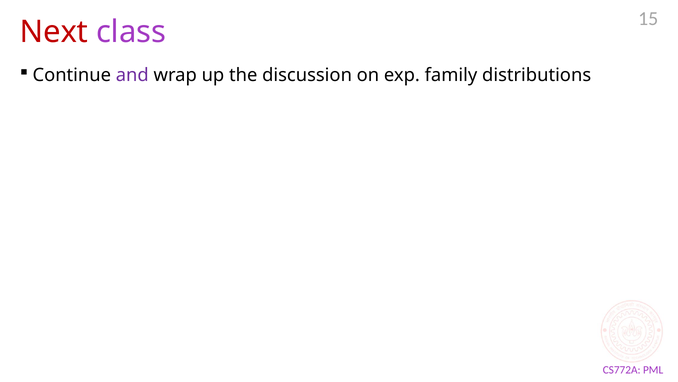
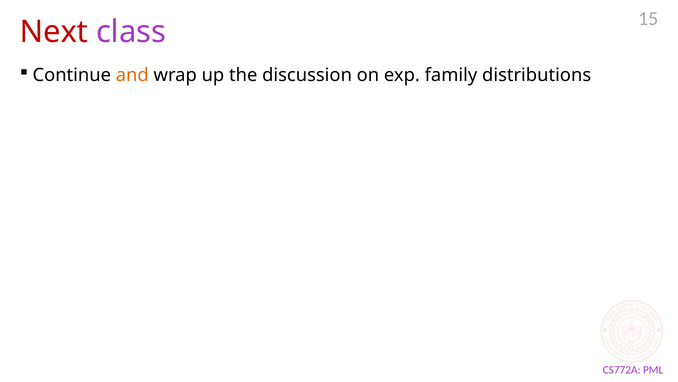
and colour: purple -> orange (132, 75)
